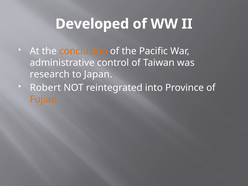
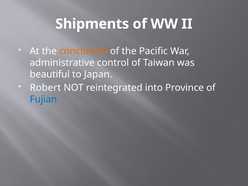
Developed: Developed -> Shipments (92, 24)
research: research -> beautiful (50, 74)
Fujian colour: orange -> blue (43, 99)
